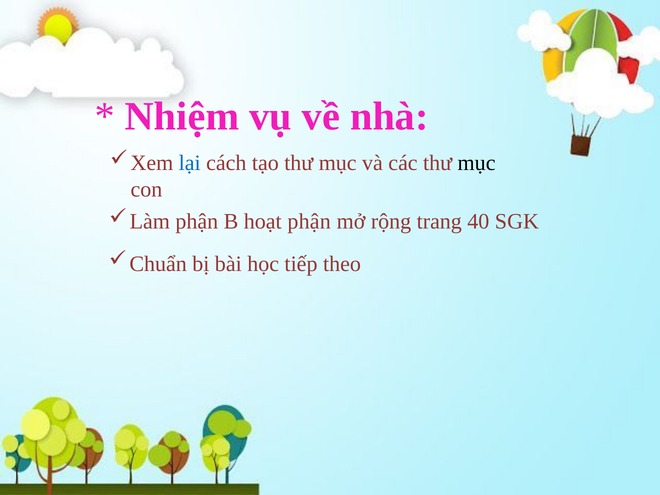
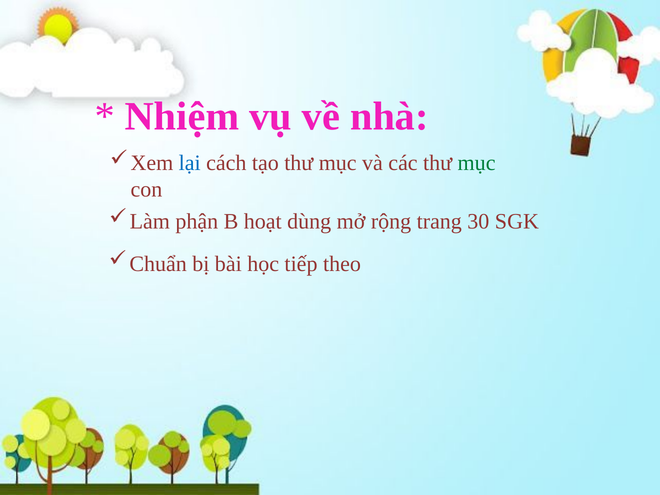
mục colour: black -> green (477, 163)
hoạt phận: phận -> dùng (309, 222)
40: 40 -> 30 (478, 222)
